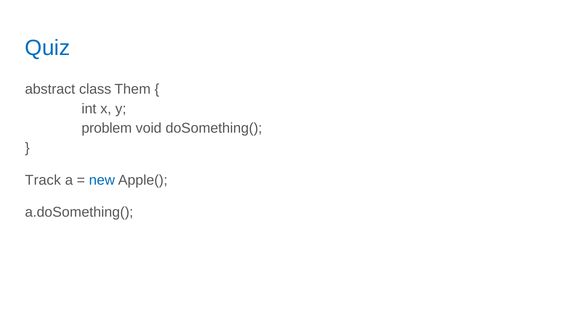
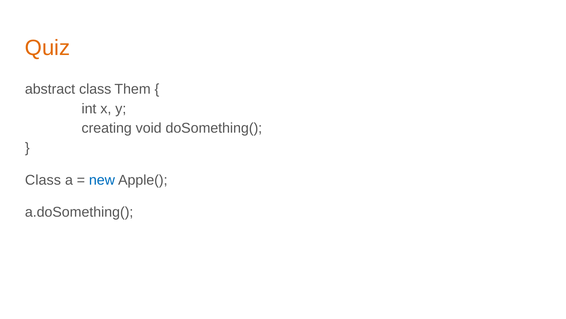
Quiz colour: blue -> orange (48, 48)
problem: problem -> creating (107, 128)
Track: Track -> Class (43, 180)
